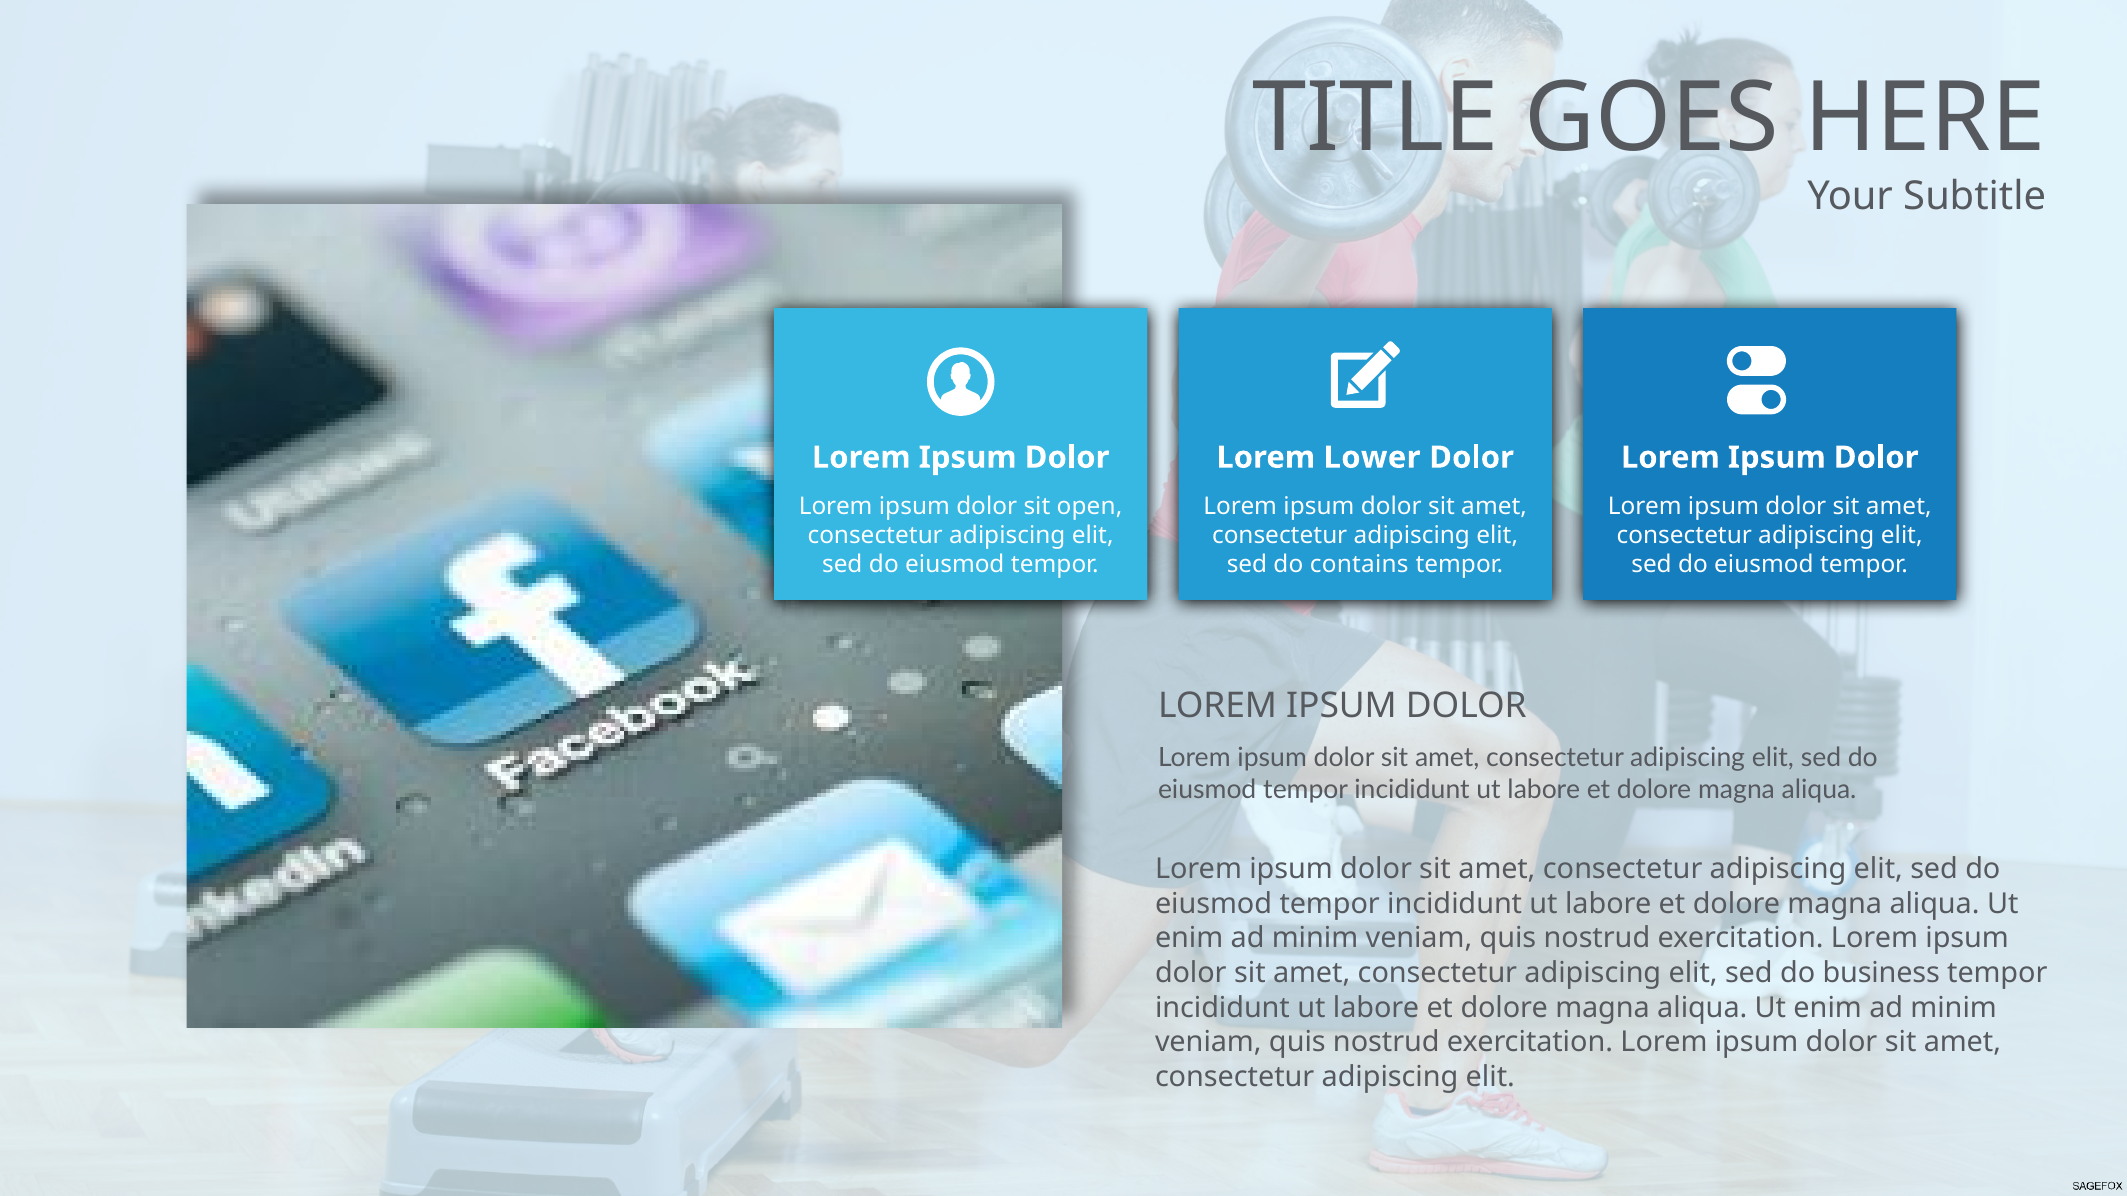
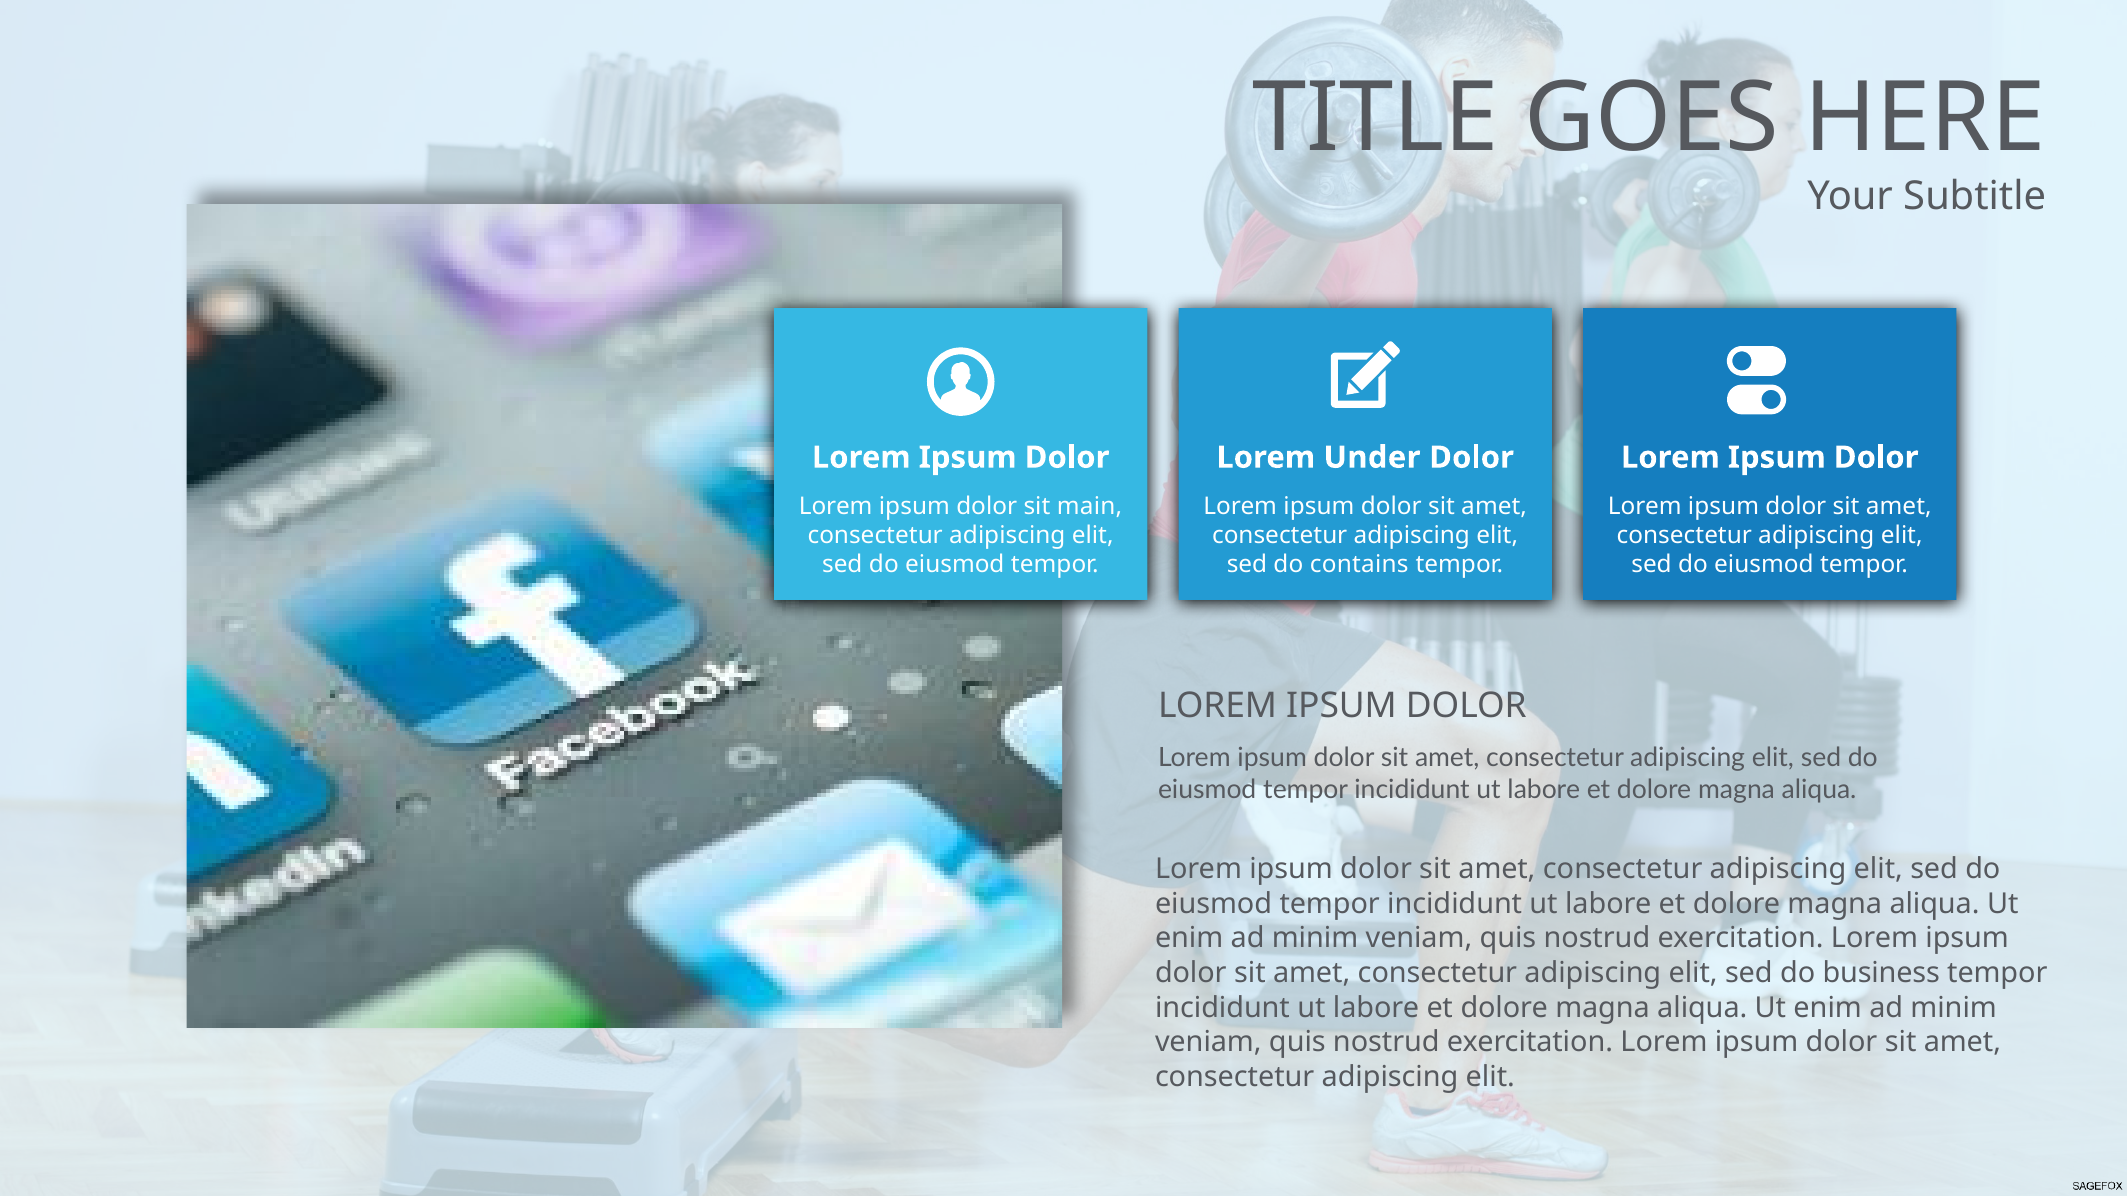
Lower: Lower -> Under (1372, 458)
open: open -> main (1089, 506)
